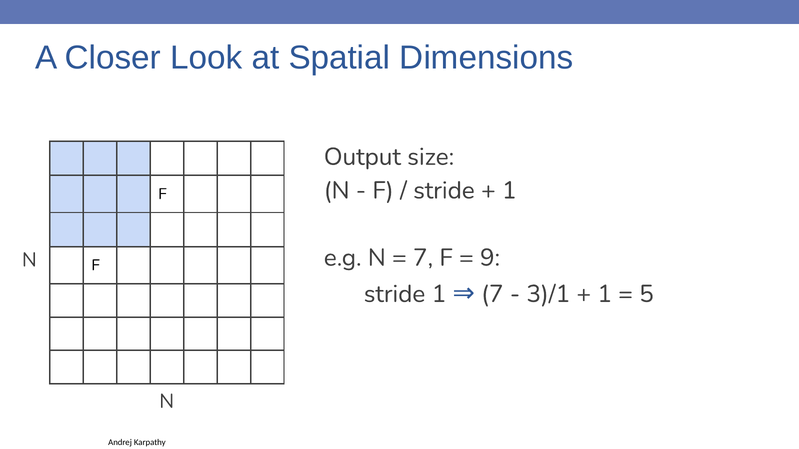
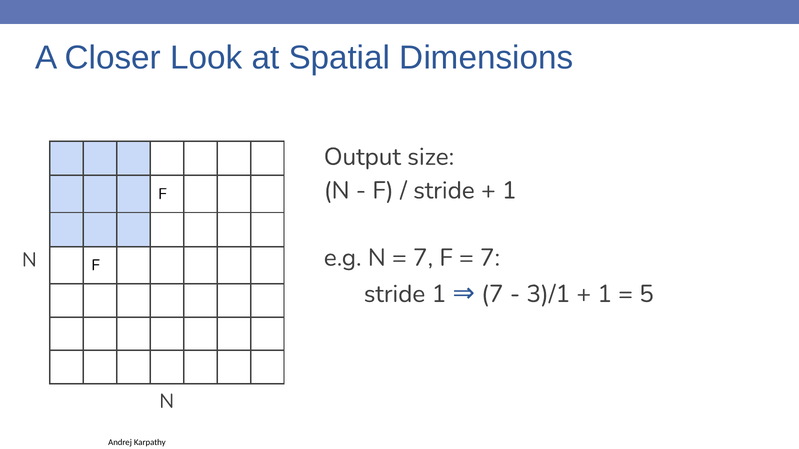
9: 9 -> 7 (490, 258)
